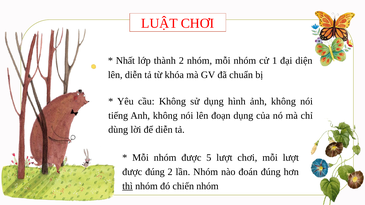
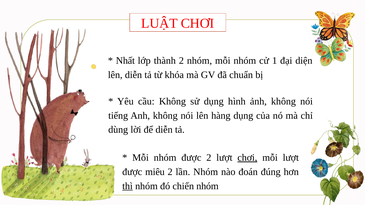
đoạn: đoạn -> hàng (221, 116)
được 5: 5 -> 2 (209, 158)
chơi underline: none -> present (247, 158)
được đúng: đúng -> miêu (155, 172)
